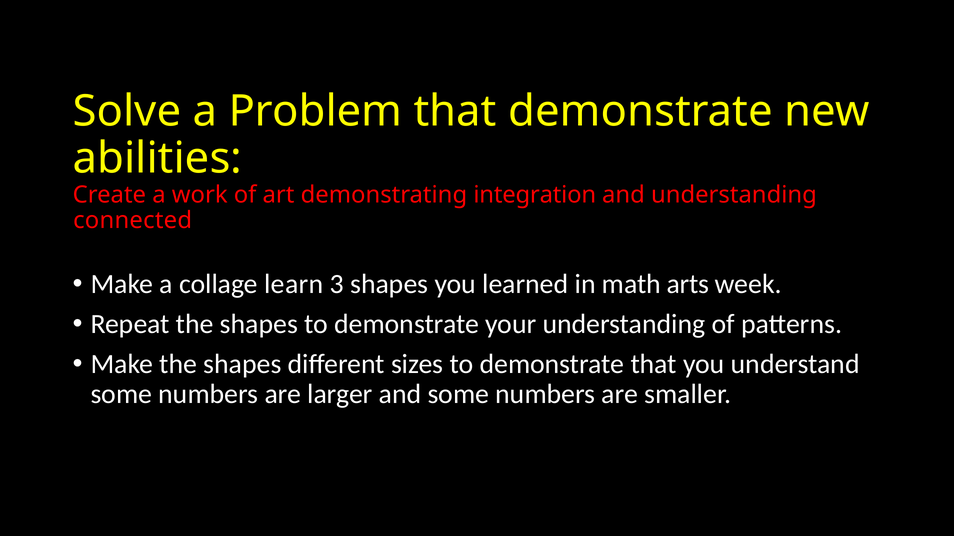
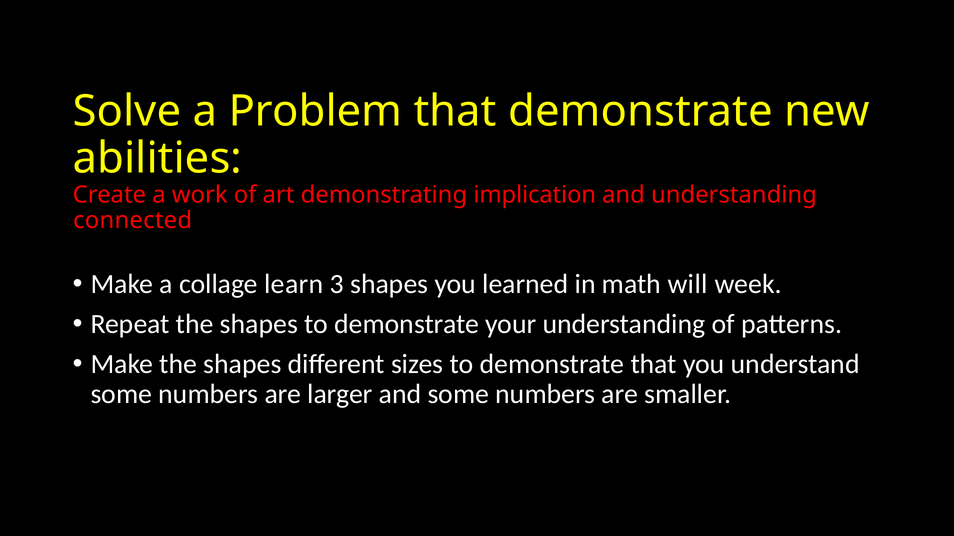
integration: integration -> implication (535, 195)
arts: arts -> will (688, 285)
